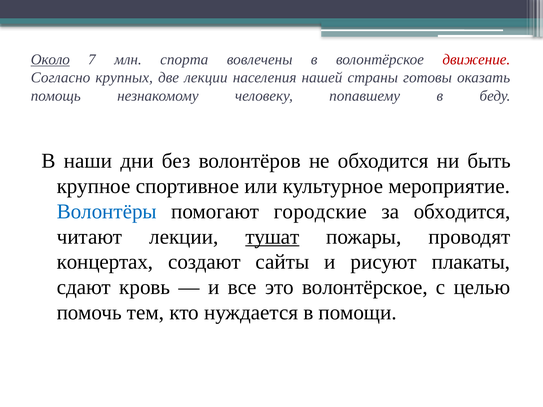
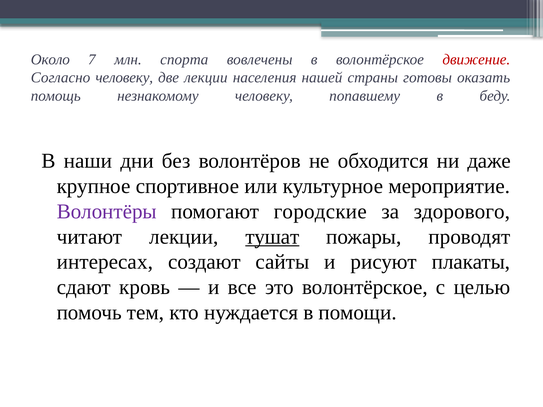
Около underline: present -> none (50, 60)
Согласно крупных: крупных -> человеку (124, 78)
быть: быть -> даже (489, 161)
Волонтёры colour: blue -> purple (107, 212)
за обходится: обходится -> здорового (462, 212)
концертах: концертах -> интересах (105, 262)
